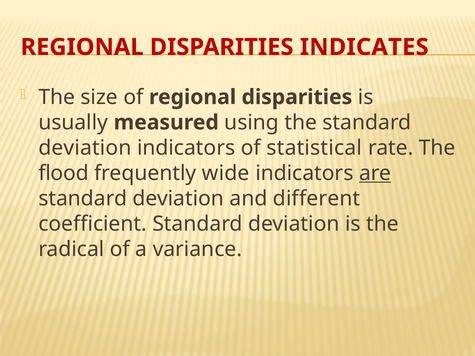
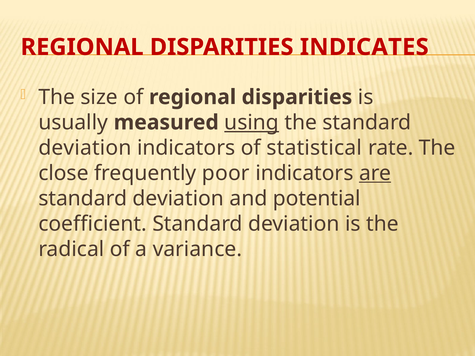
using underline: none -> present (252, 123)
flood: flood -> close (63, 173)
wide: wide -> poor (226, 173)
different: different -> potential (317, 199)
